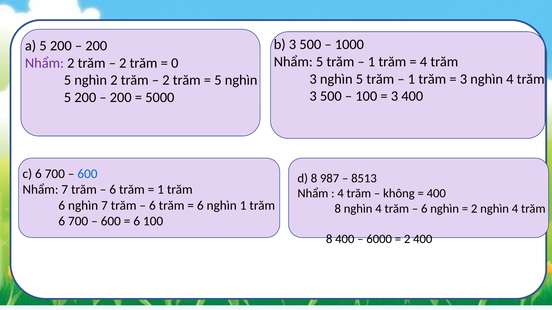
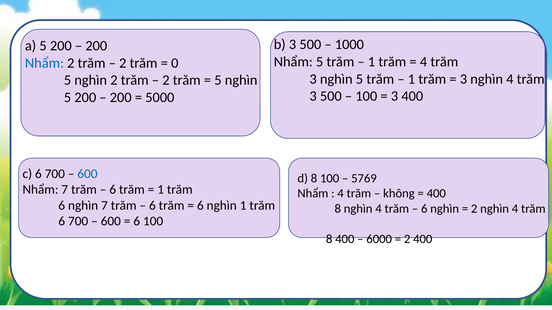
Nhẩm colour: purple -> blue (44, 63)
8 987: 987 -> 100 (330, 179)
8513: 8513 -> 5769 (364, 179)
